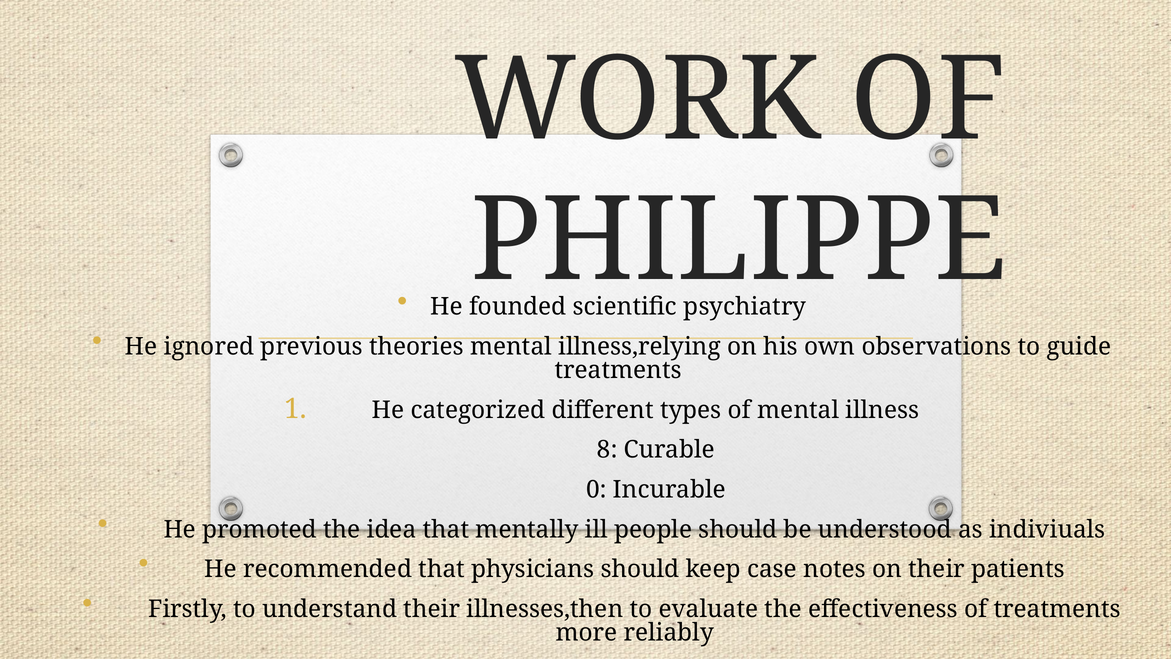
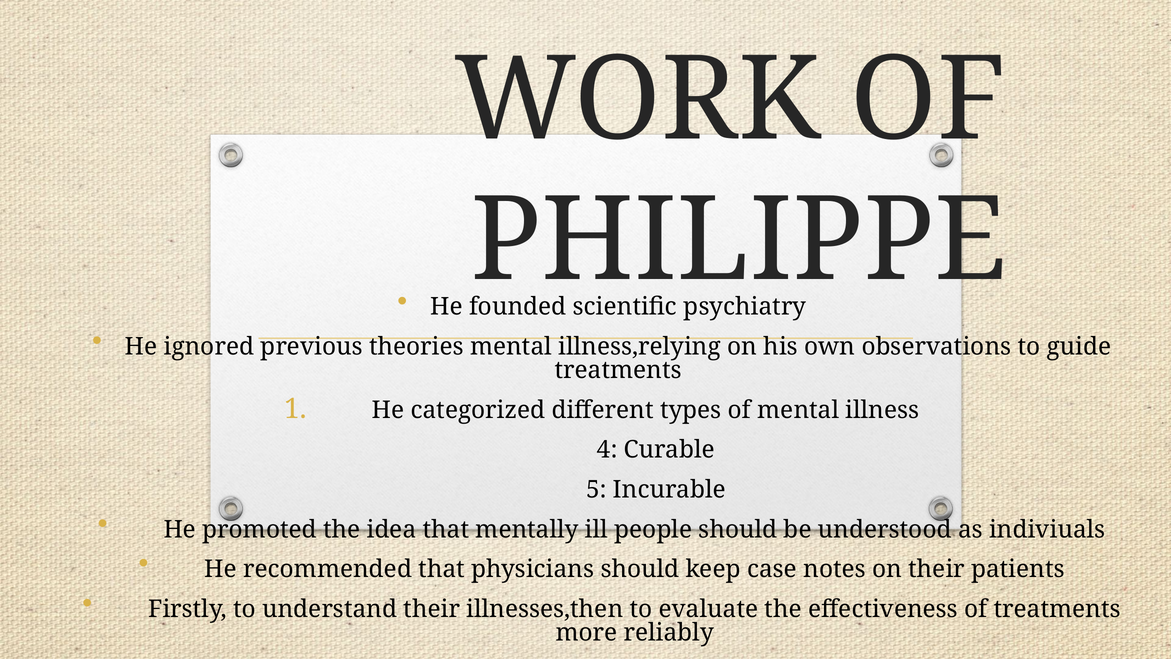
8: 8 -> 4 (607, 450)
0: 0 -> 5 (596, 489)
